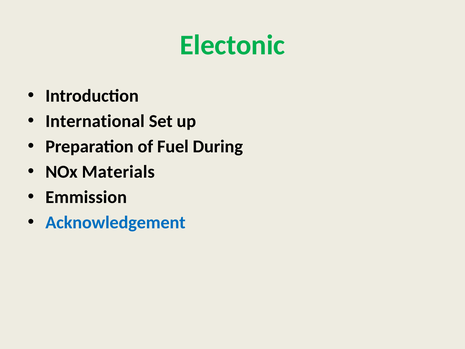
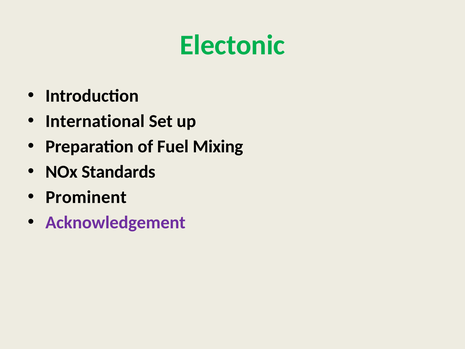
During: During -> Mixing (218, 146)
Materials: Materials -> Standards (118, 172)
Emmission: Emmission -> Prominent (86, 197)
Acknowledgement colour: blue -> purple (115, 223)
